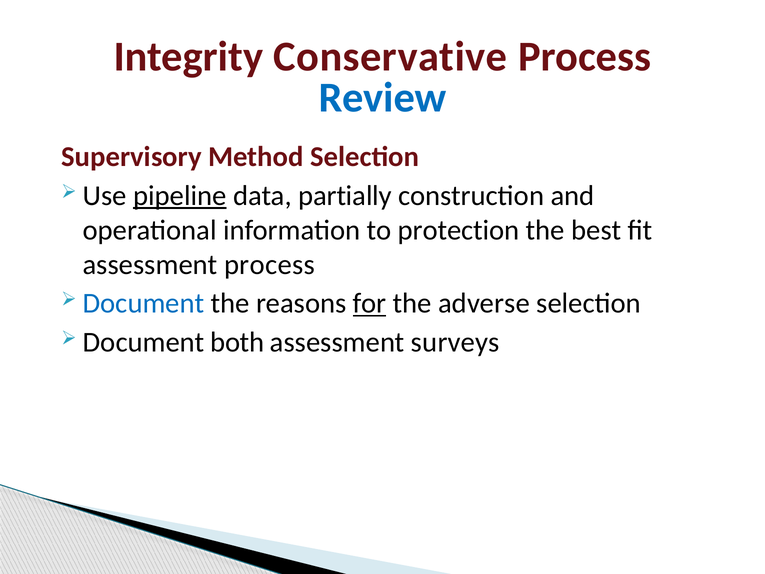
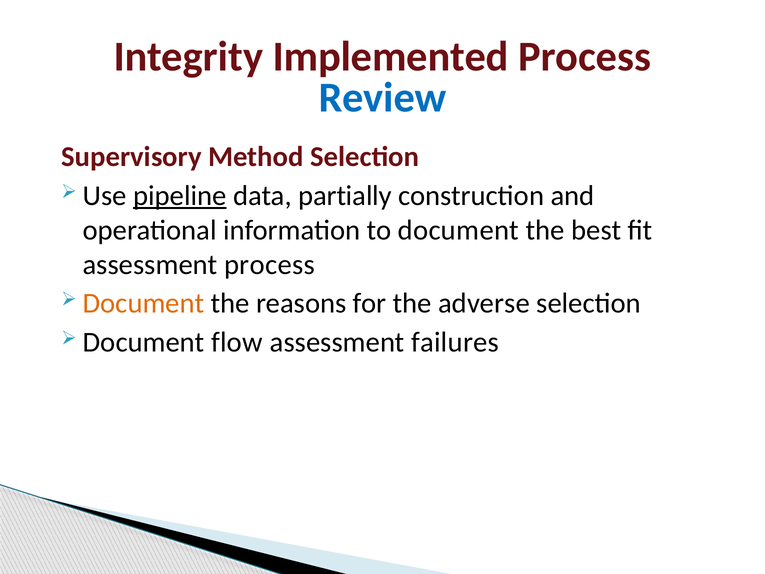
Conservative: Conservative -> Implemented (391, 57)
to protection: protection -> document (458, 230)
Document colour: blue -> orange (144, 303)
for underline: present -> none (370, 303)
both: both -> flow (237, 342)
surveys: surveys -> failures (455, 342)
